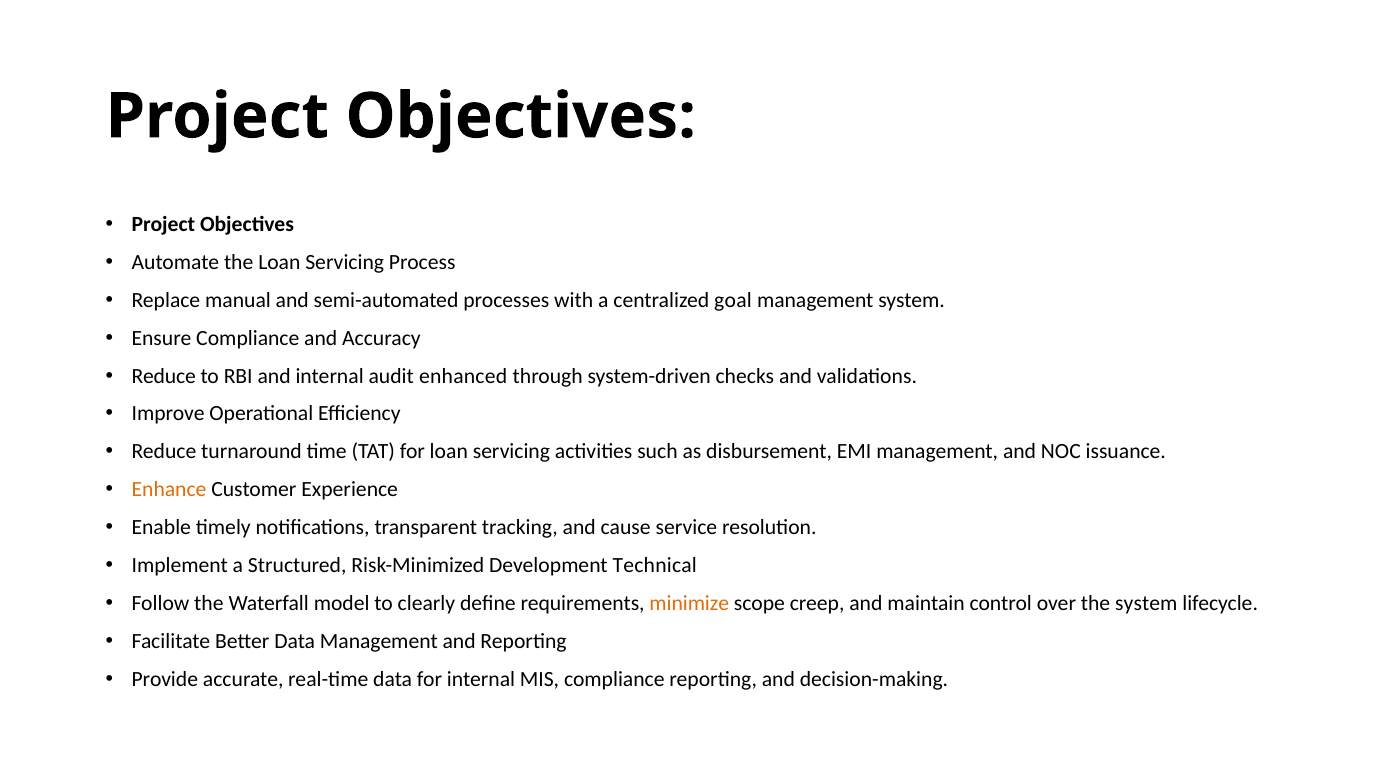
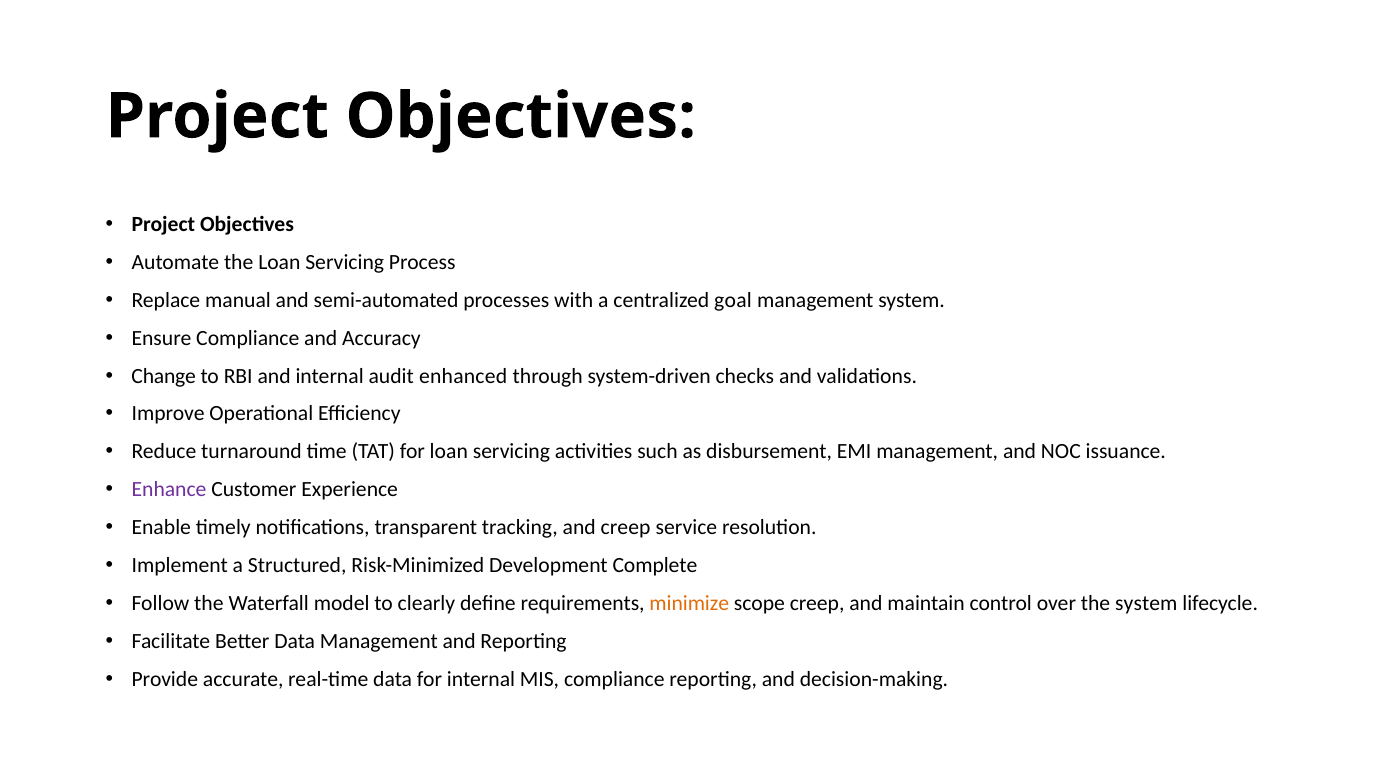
Reduce: Reduce -> Change (164, 376)
Enhance colour: orange -> purple (169, 489)
and cause: cause -> creep (626, 527)
Technical: Technical -> Complete (655, 565)
